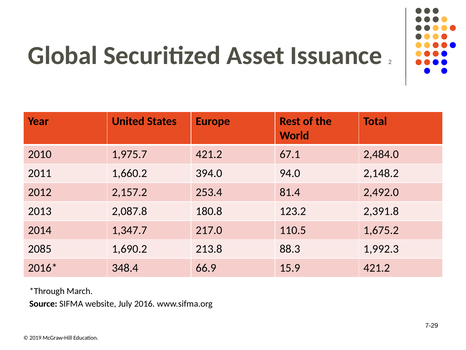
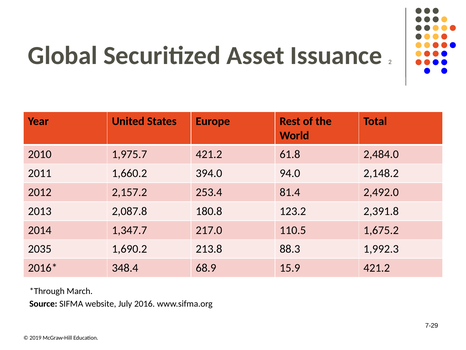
67.1: 67.1 -> 61.8 (290, 154)
2085: 2085 -> 2035 (40, 249)
66.9: 66.9 -> 68.9 (206, 268)
